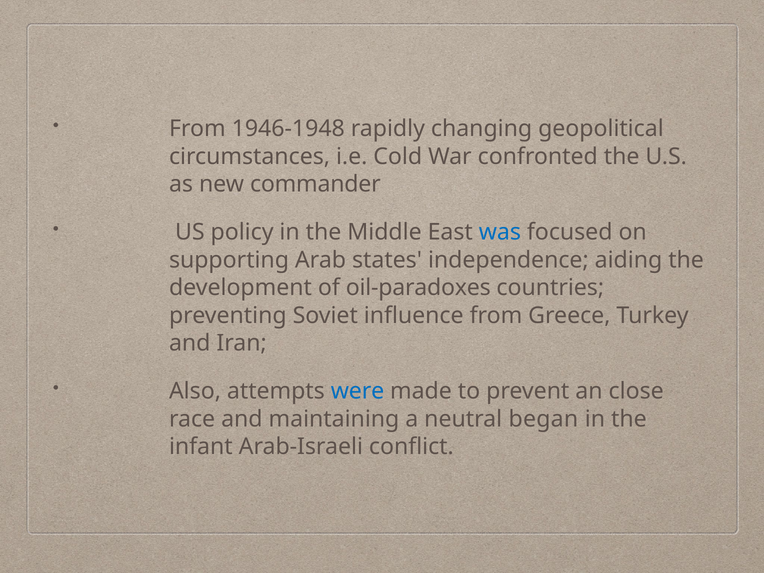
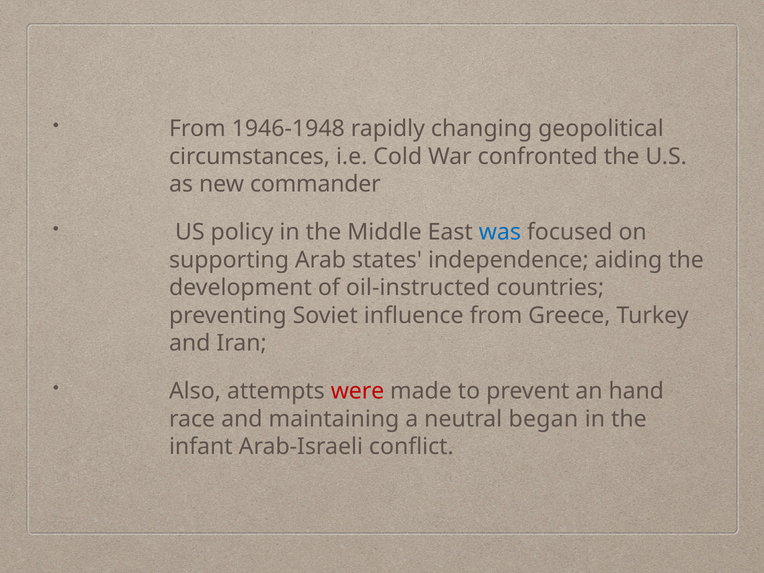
oil-paradoxes: oil-paradoxes -> oil-instructed (418, 288)
were colour: blue -> red (358, 391)
close: close -> hand (636, 391)
